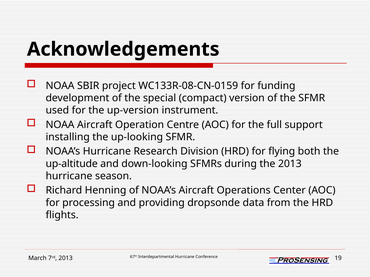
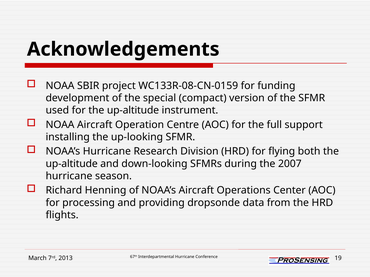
for the up-version: up-version -> up-altitude (133, 111)
the 2013: 2013 -> 2007 (290, 164)
